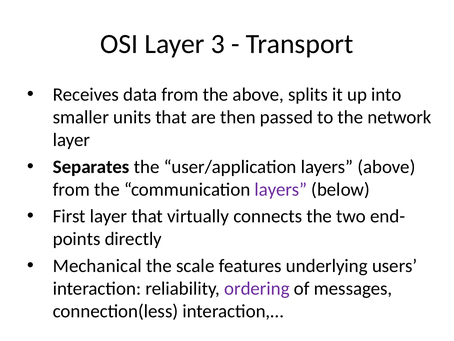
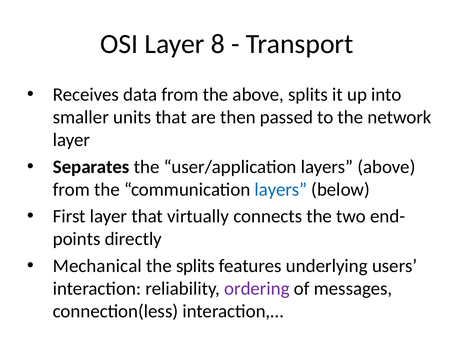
3: 3 -> 8 (218, 44)
layers colour: purple -> blue (281, 189)
the scale: scale -> splits (195, 265)
